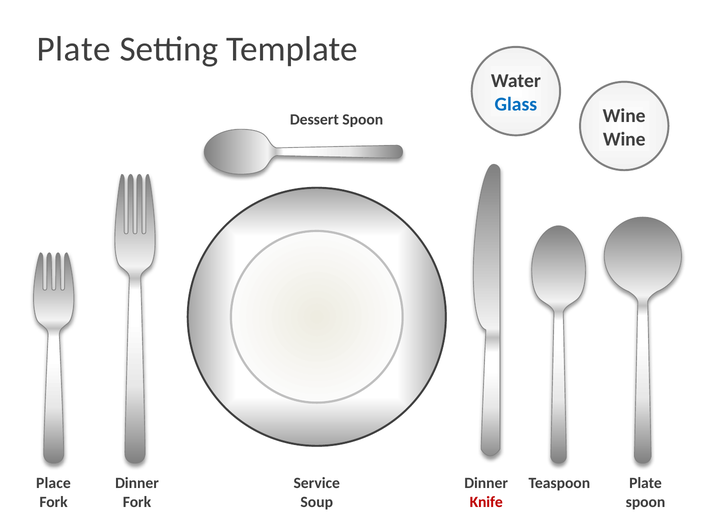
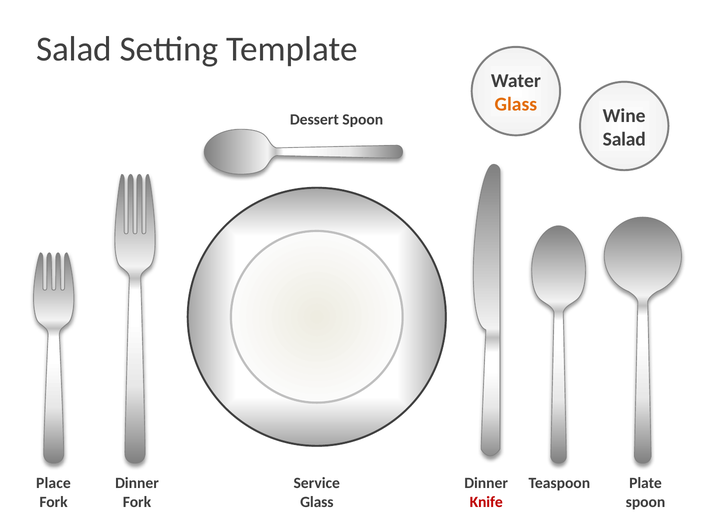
Plate: Plate -> Salad (74, 49)
Glass colour: blue -> orange (516, 104)
Wine: Wine -> Salad (624, 139)
Soup: Soup -> Glass (317, 502)
